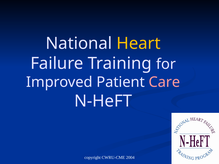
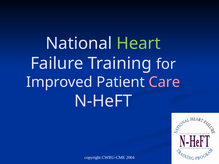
Heart colour: yellow -> light green (139, 44)
